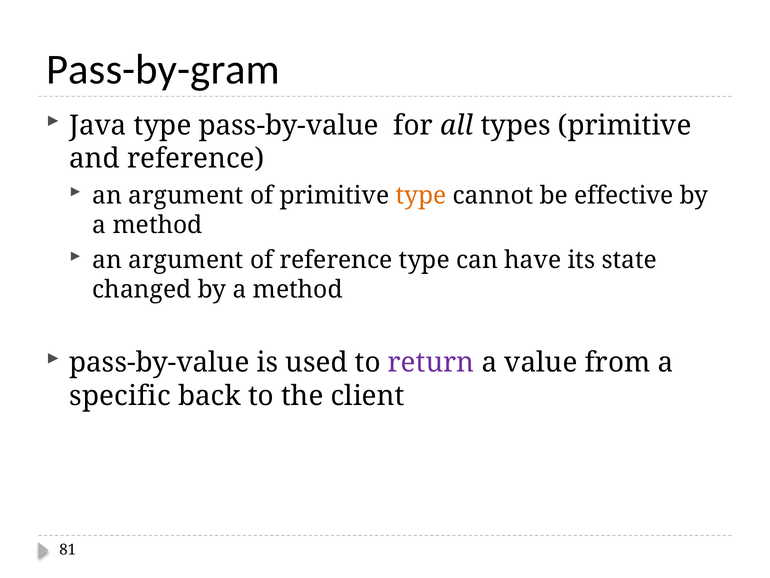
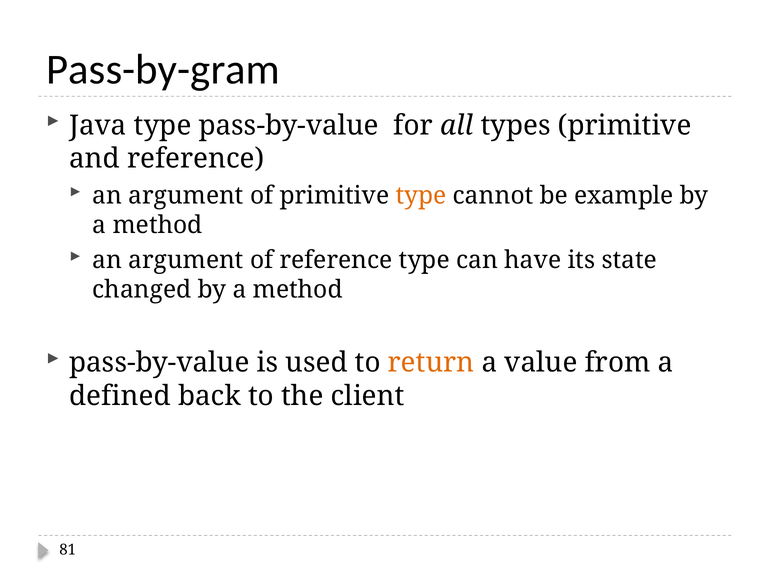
effective: effective -> example (624, 195)
return colour: purple -> orange (431, 362)
specific: specific -> defined (120, 396)
